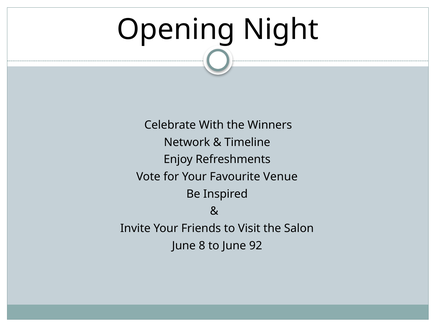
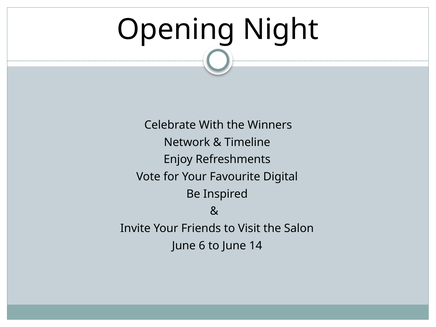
Venue: Venue -> Digital (281, 177)
8: 8 -> 6 (202, 246)
92: 92 -> 14 (256, 246)
